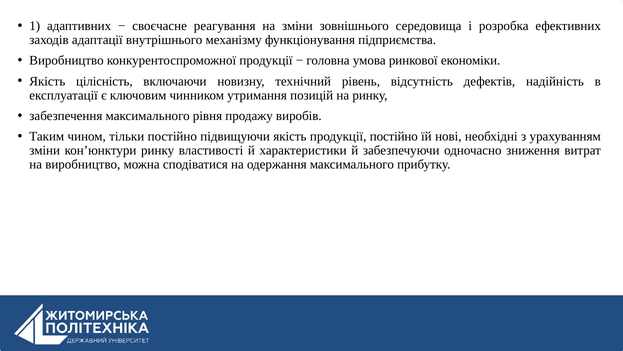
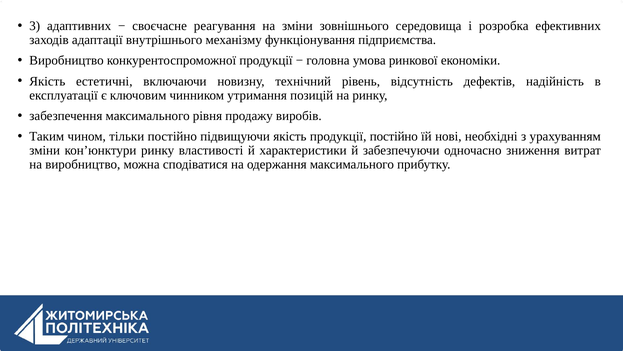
1: 1 -> 3 (35, 26)
цілісність: цілісність -> естетичні (104, 81)
